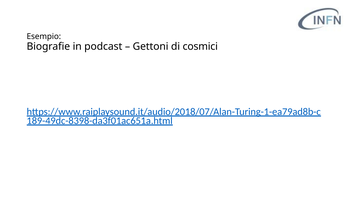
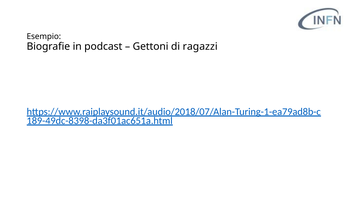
cosmici: cosmici -> ragazzi (200, 46)
